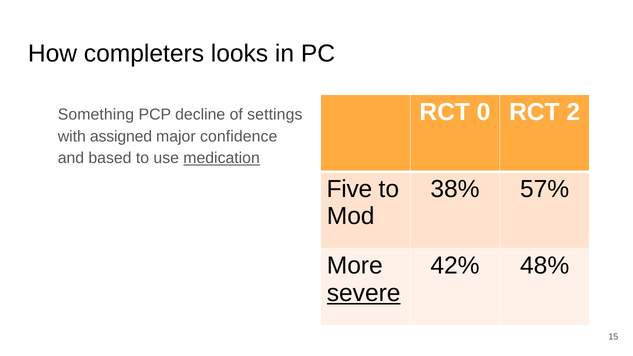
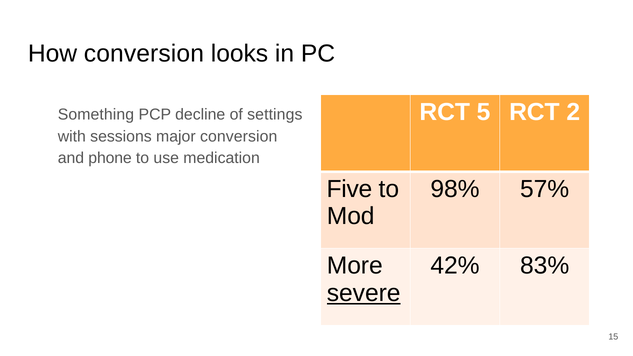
How completers: completers -> conversion (144, 54)
0: 0 -> 5 (484, 112)
assigned: assigned -> sessions (121, 136)
major confidence: confidence -> conversion (239, 136)
based: based -> phone (110, 158)
medication underline: present -> none (222, 158)
38%: 38% -> 98% (455, 189)
48%: 48% -> 83% (545, 266)
